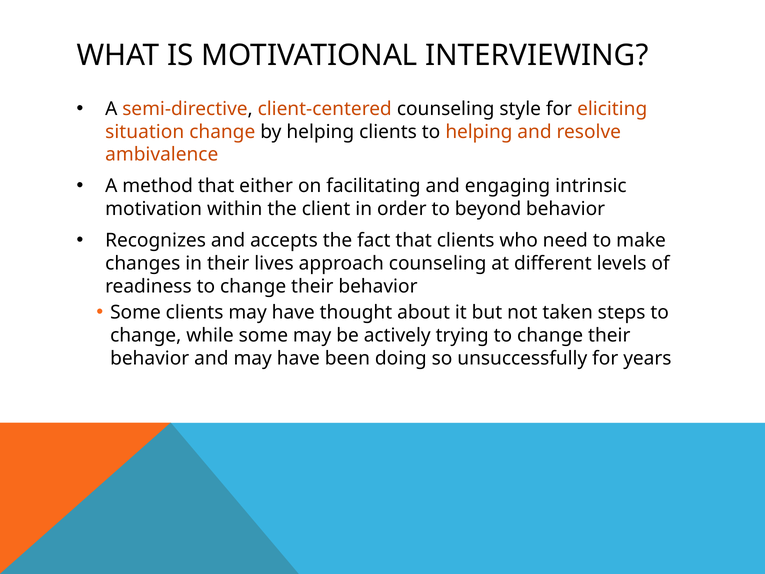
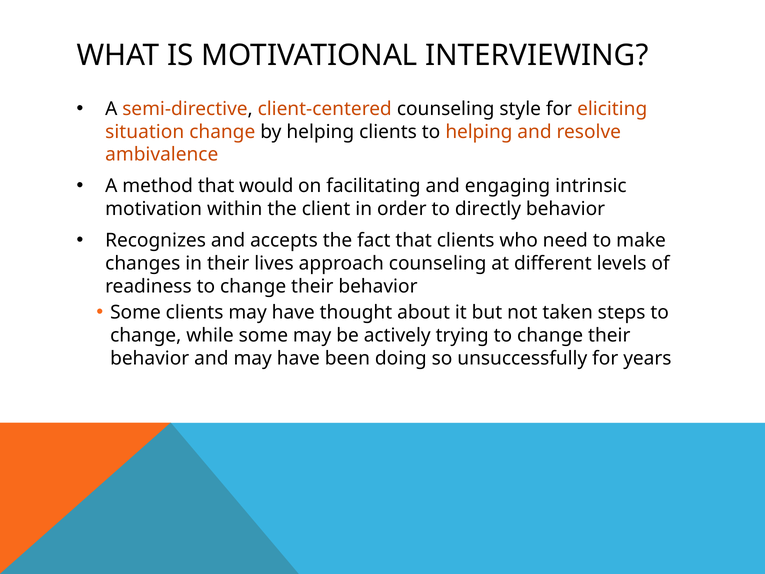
either: either -> would (266, 186)
beyond: beyond -> directly (488, 209)
